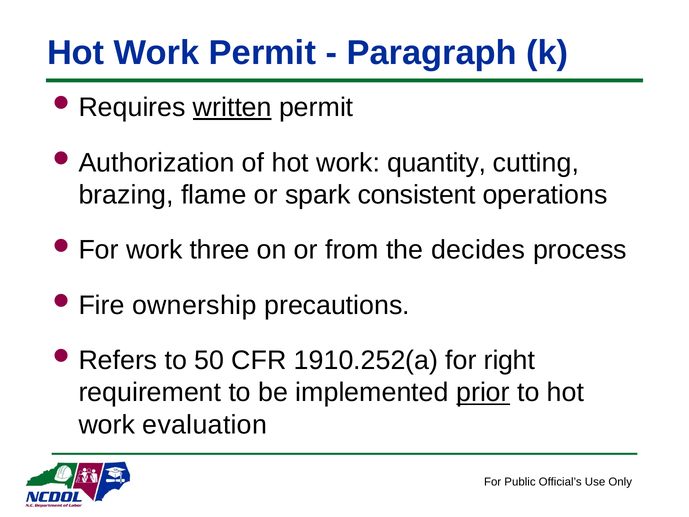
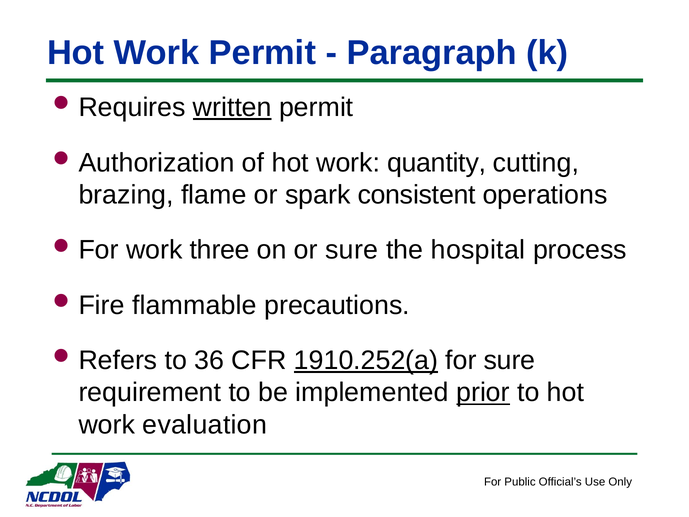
or from: from -> sure (352, 250)
decides: decides -> hospital (478, 250)
ownership: ownership -> flammable (194, 305)
50: 50 -> 36 (209, 360)
1910.252(a underline: none -> present (366, 360)
for right: right -> sure (509, 360)
